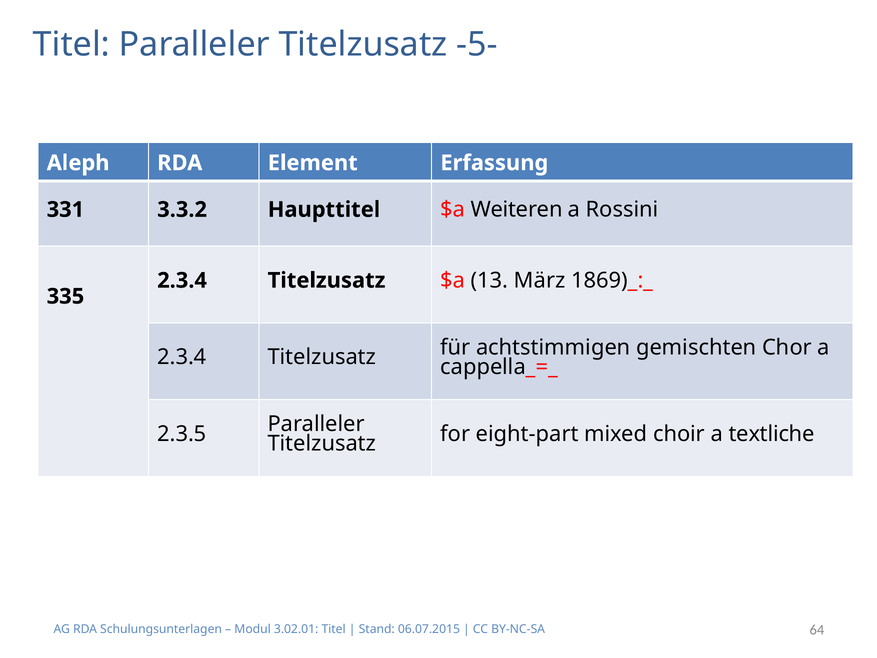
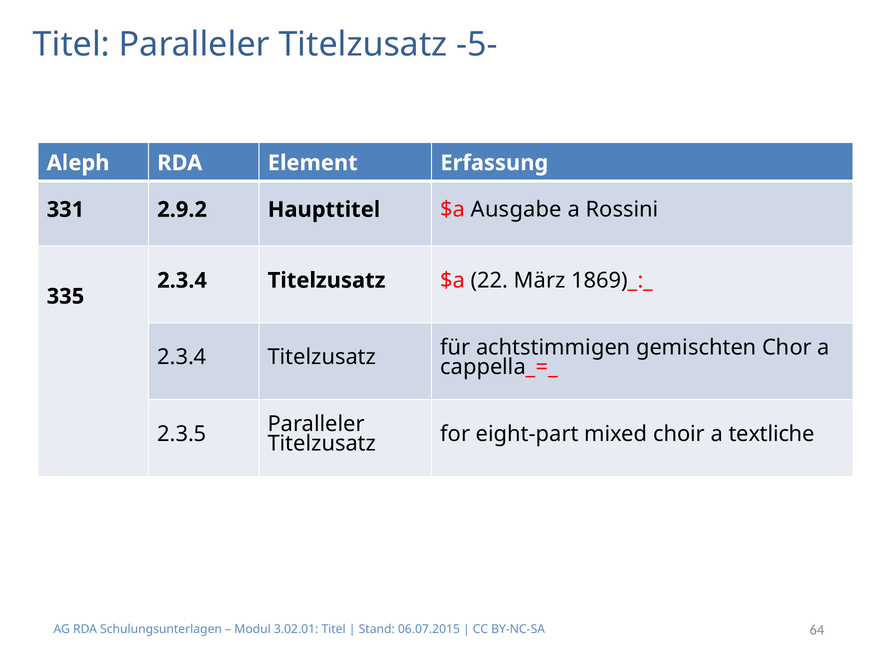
3.3.2: 3.3.2 -> 2.9.2 (182, 210)
Weiteren: Weiteren -> Ausgabe (516, 210)
13: 13 -> 22 (489, 280)
